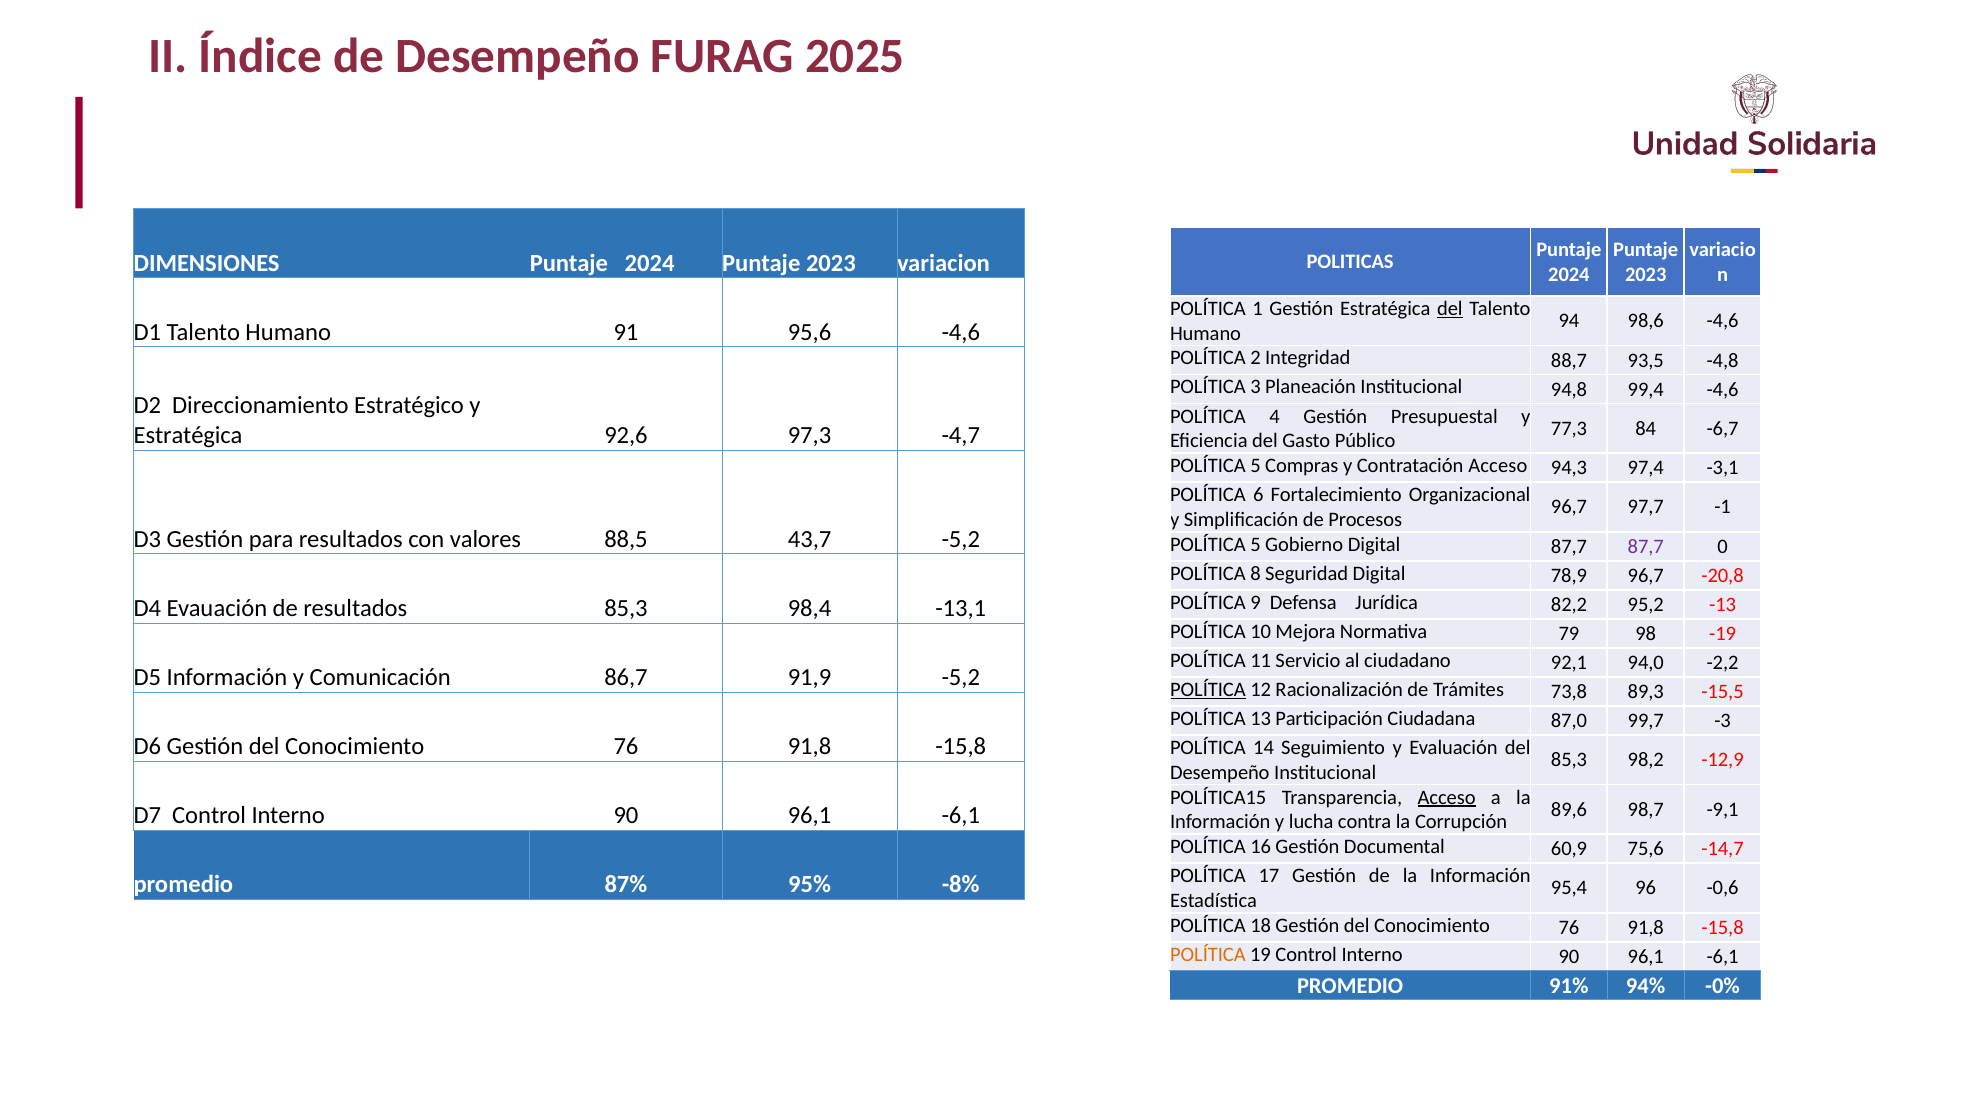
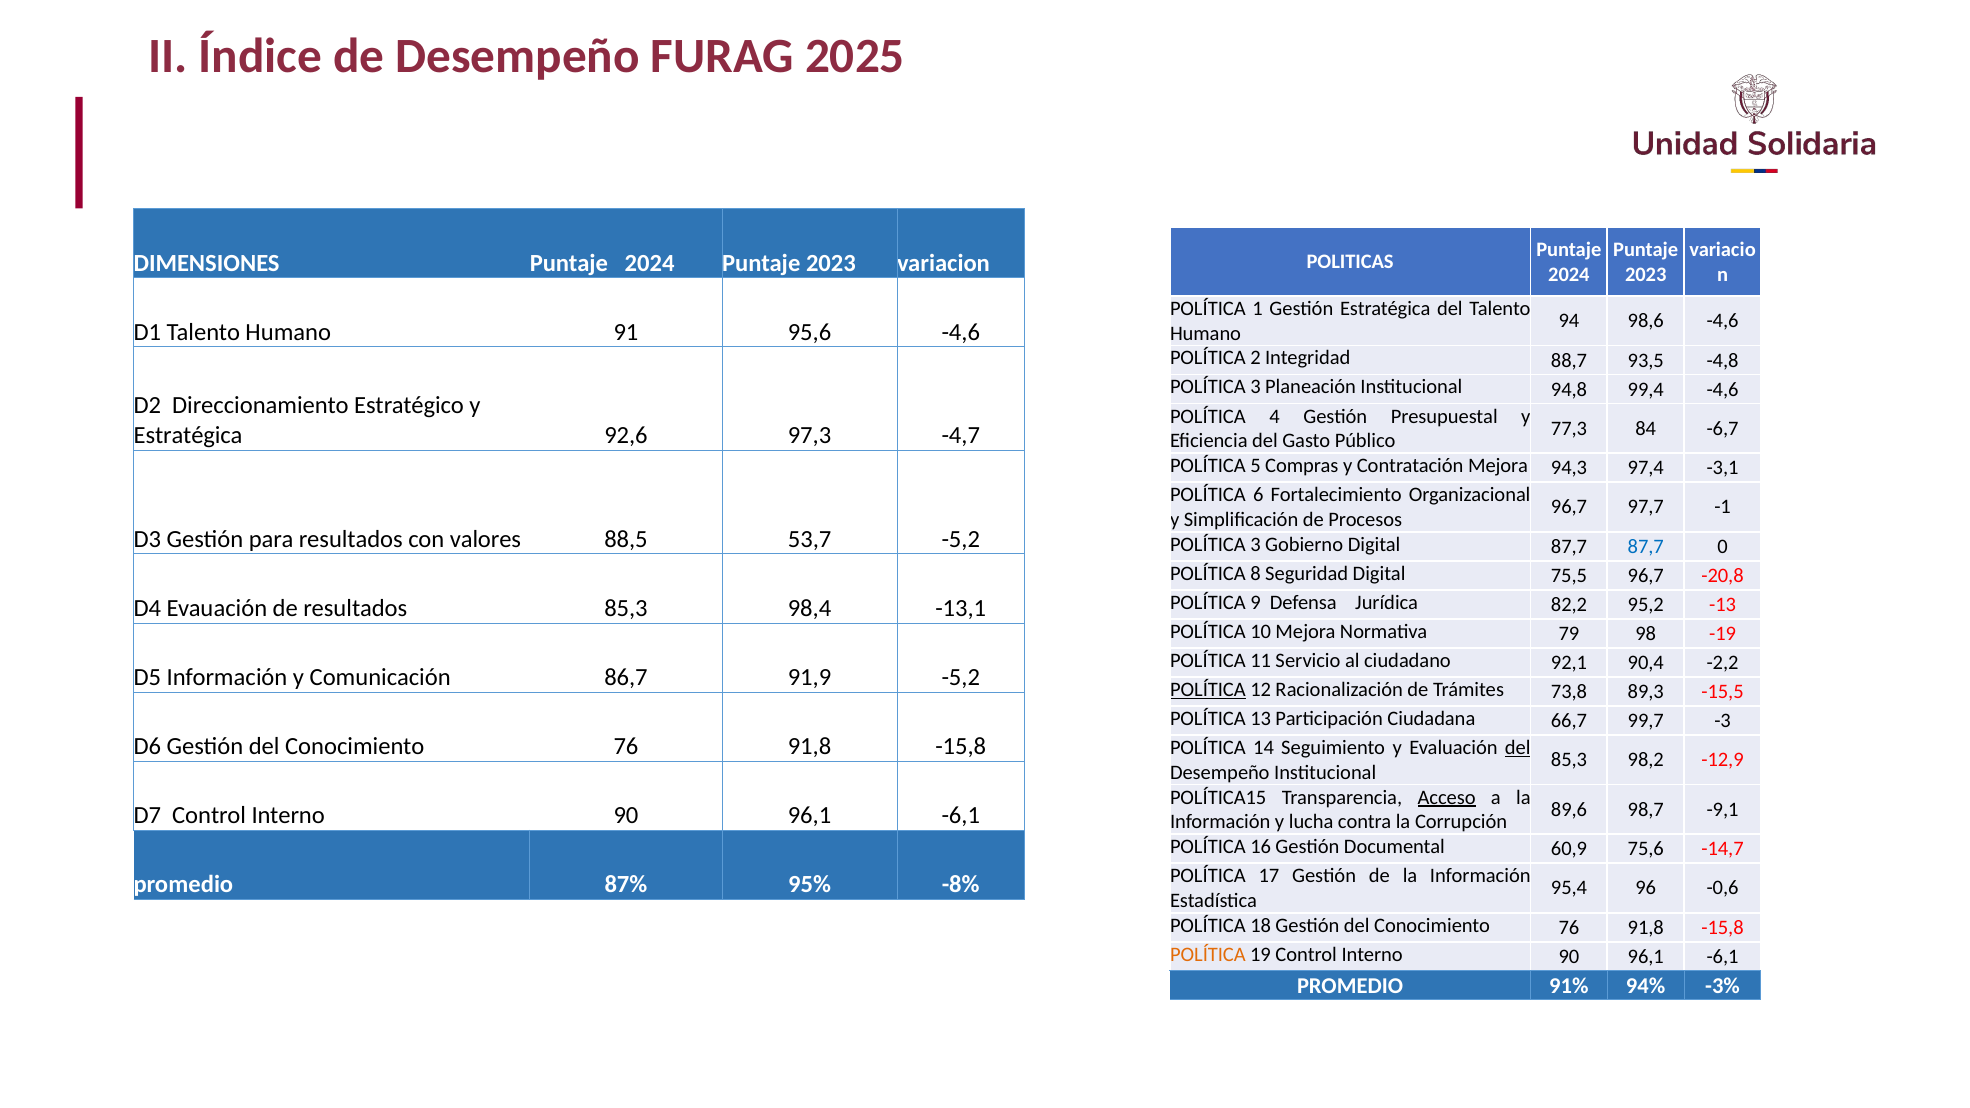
del underline: present -> none (1450, 309)
Contratación Acceso: Acceso -> Mejora (1498, 466)
43,7: 43,7 -> 53,7 (810, 539)
5: 5 -> 3 (1256, 545)
87,7 colour: purple -> blue (1646, 547)
78,9: 78,9 -> 75,5 (1569, 576)
94,0: 94,0 -> 90,4 (1646, 663)
87,0: 87,0 -> 66,7 (1569, 721)
del underline: none -> present (1518, 748)
-0%: -0% -> -3% (1723, 986)
